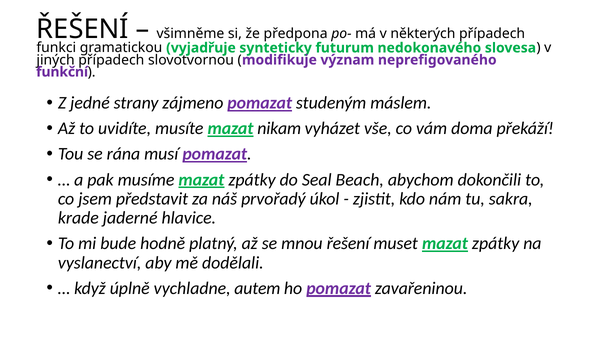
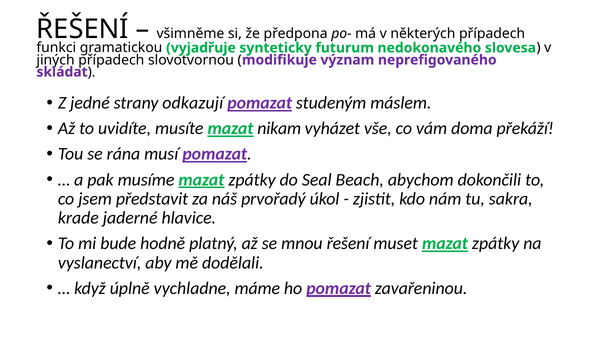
funkční: funkční -> skládat (62, 72)
zájmeno: zájmeno -> odkazují (193, 103)
autem: autem -> máme (257, 288)
